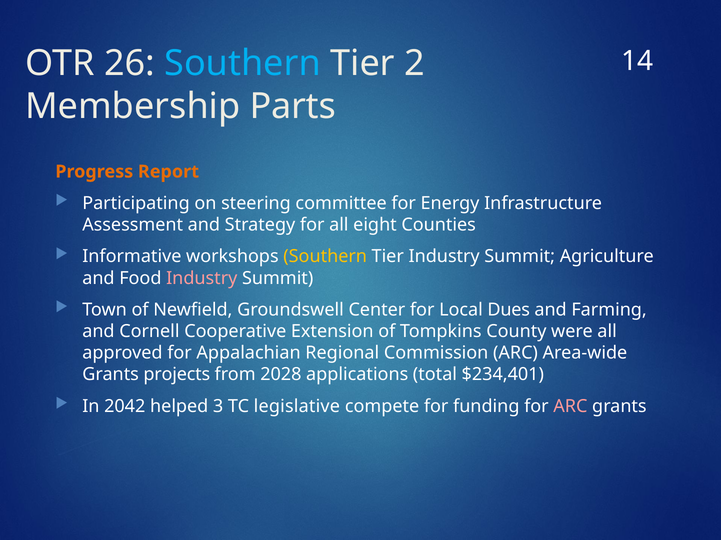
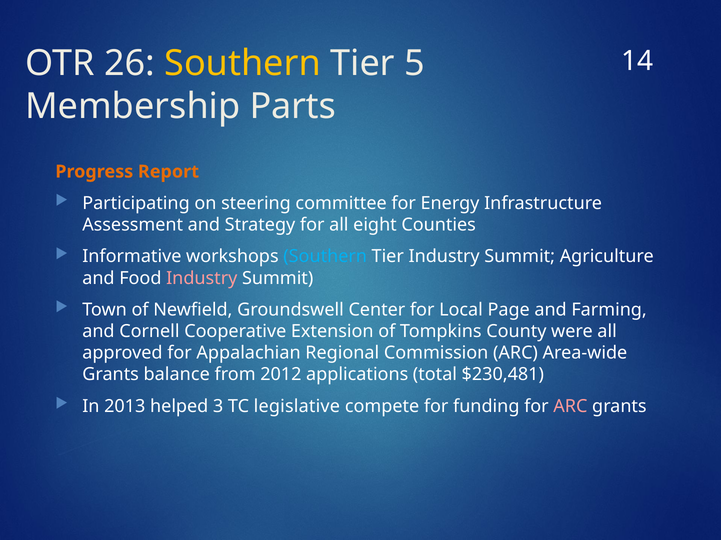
Southern colour: light blue -> yellow (243, 63)
2: 2 -> 5 (414, 63)
Southern colour: yellow -> light blue (325, 257)
Dues: Dues -> Page (509, 310)
projects: projects -> balance (177, 375)
2028: 2028 -> 2012 (281, 375)
$234,401: $234,401 -> $230,481 (503, 375)
2042: 2042 -> 2013 (125, 407)
